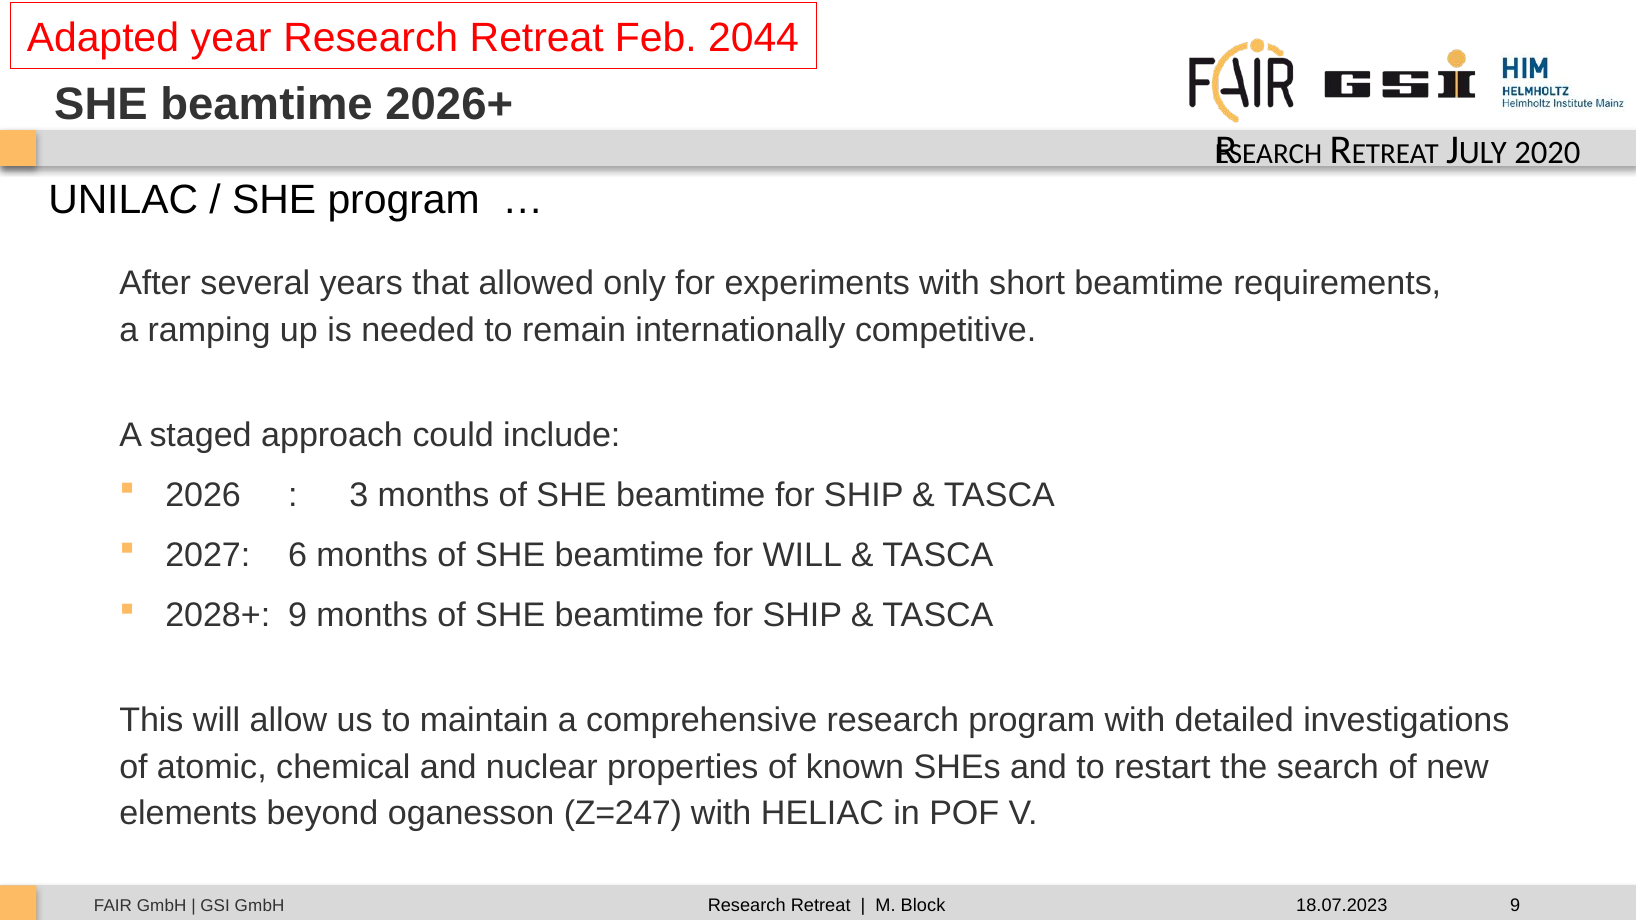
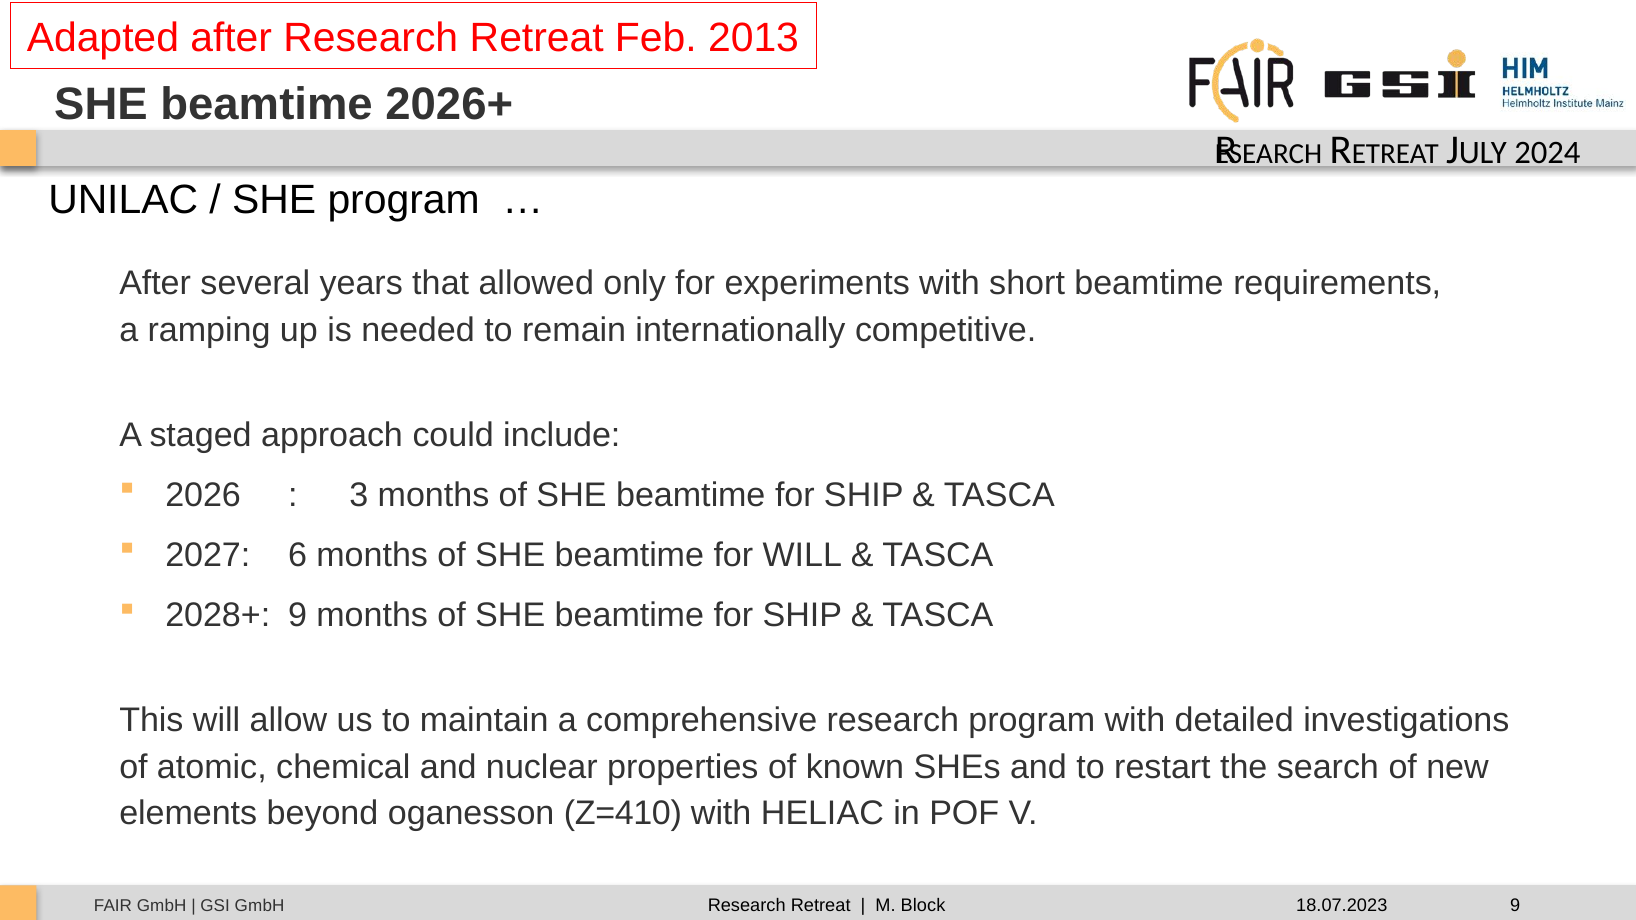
Adapted year: year -> after (231, 38)
2044: 2044 -> 2013 (754, 38)
2020: 2020 -> 2024 (1547, 153)
Z=247: Z=247 -> Z=410 (623, 814)
